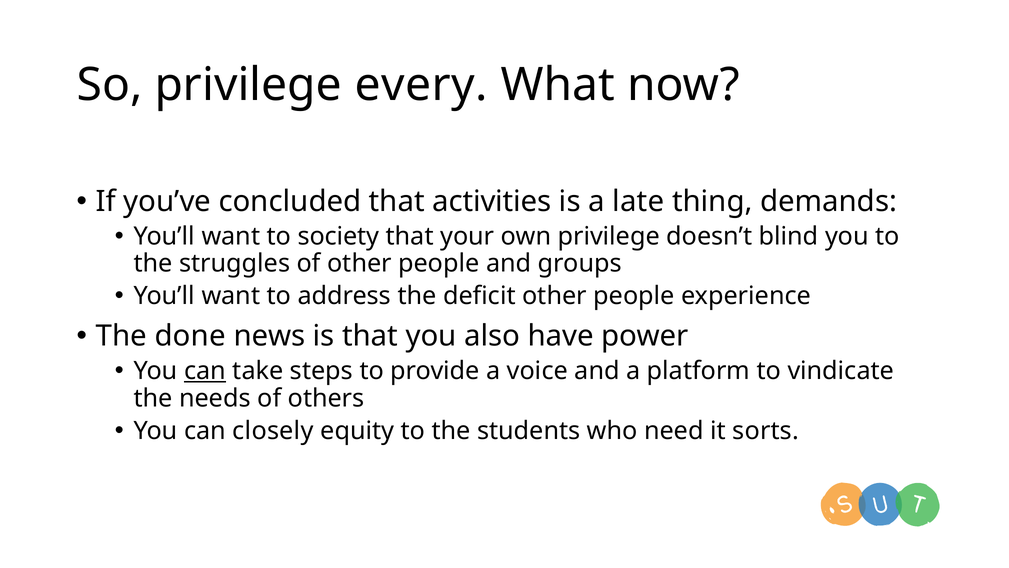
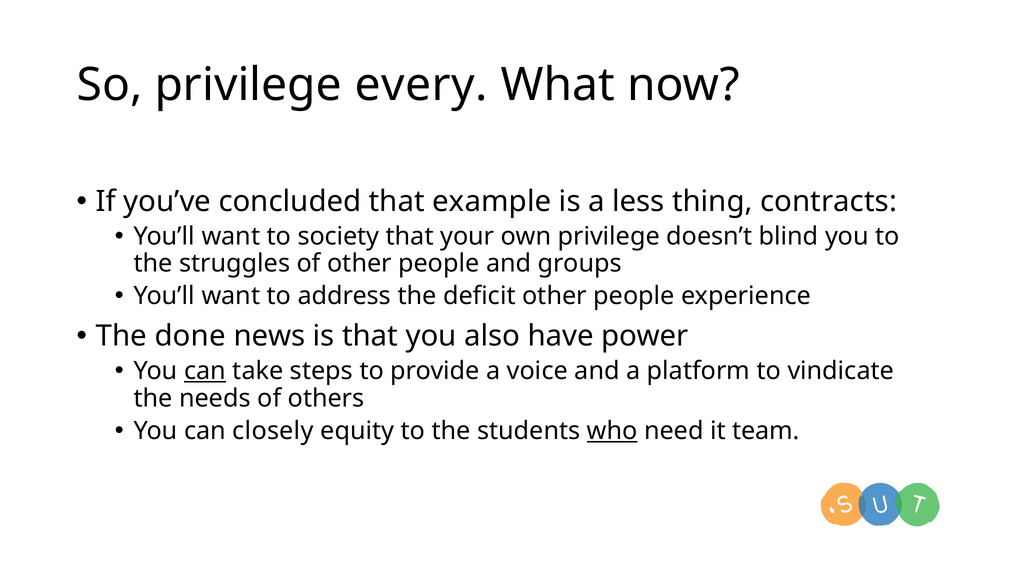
activities: activities -> example (492, 201)
late: late -> less (638, 201)
demands: demands -> contracts (829, 201)
who underline: none -> present (612, 430)
sorts: sorts -> team (766, 430)
